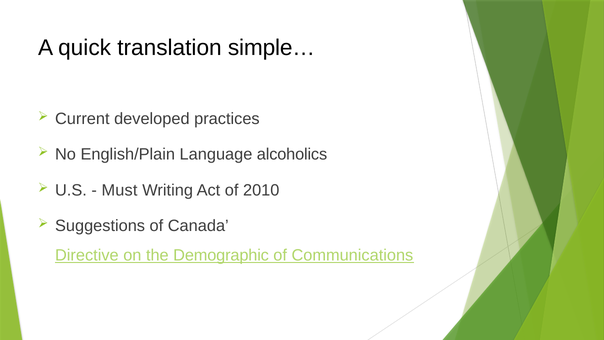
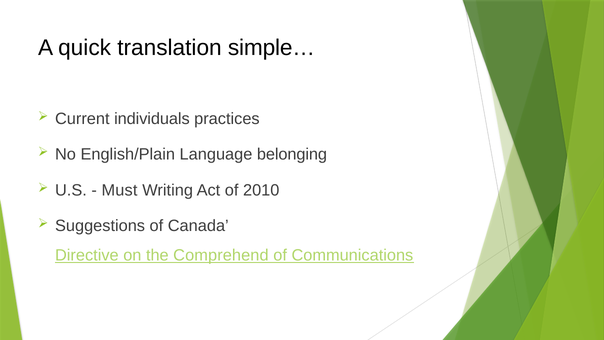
developed: developed -> individuals (152, 119)
alcoholics: alcoholics -> belonging (292, 154)
Demographic: Demographic -> Comprehend (221, 255)
